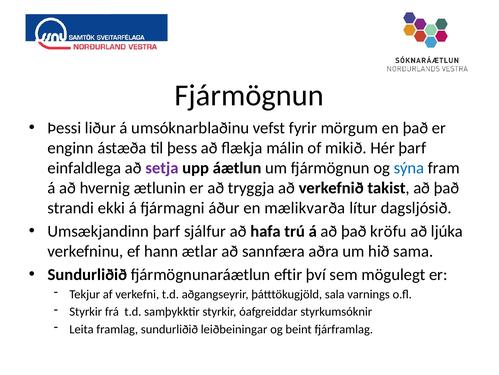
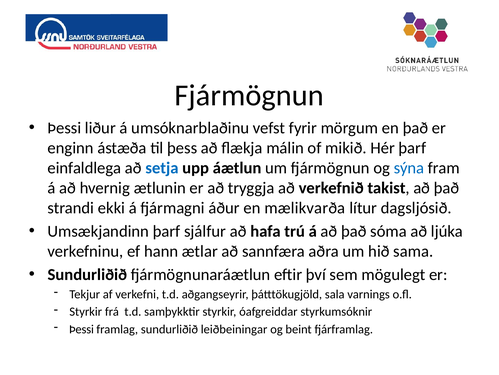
setja colour: purple -> blue (162, 168)
kröfu: kröfu -> sóma (388, 231)
Leita: Leita -> Þessi (82, 329)
